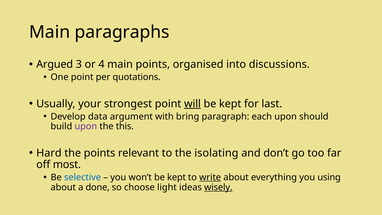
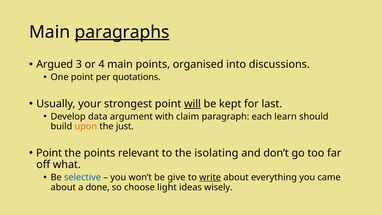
paragraphs underline: none -> present (122, 32)
bring: bring -> claim (188, 116)
each upon: upon -> learn (286, 116)
upon colour: purple -> orange (86, 126)
this: this -> just (125, 126)
Hard: Hard -> Point (49, 153)
most: most -> what (67, 165)
won’t be kept: kept -> give (176, 177)
using: using -> came (329, 177)
wisely underline: present -> none (218, 187)
